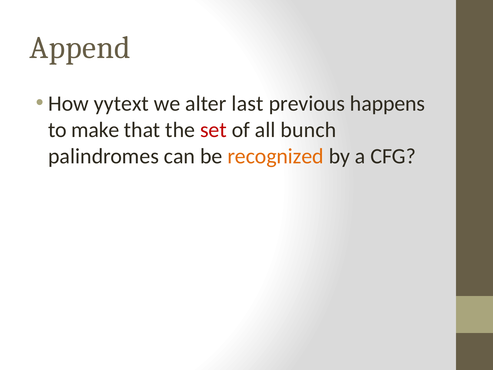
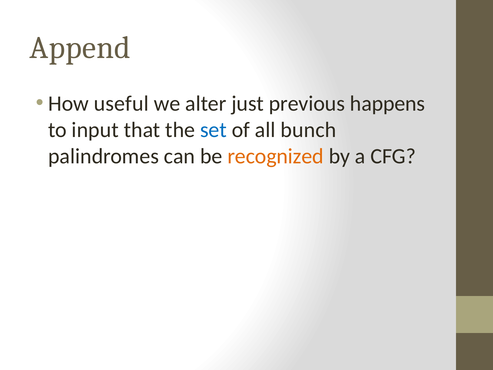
yytext: yytext -> useful (121, 103)
last: last -> just (248, 103)
make: make -> input (95, 130)
set colour: red -> blue (213, 130)
